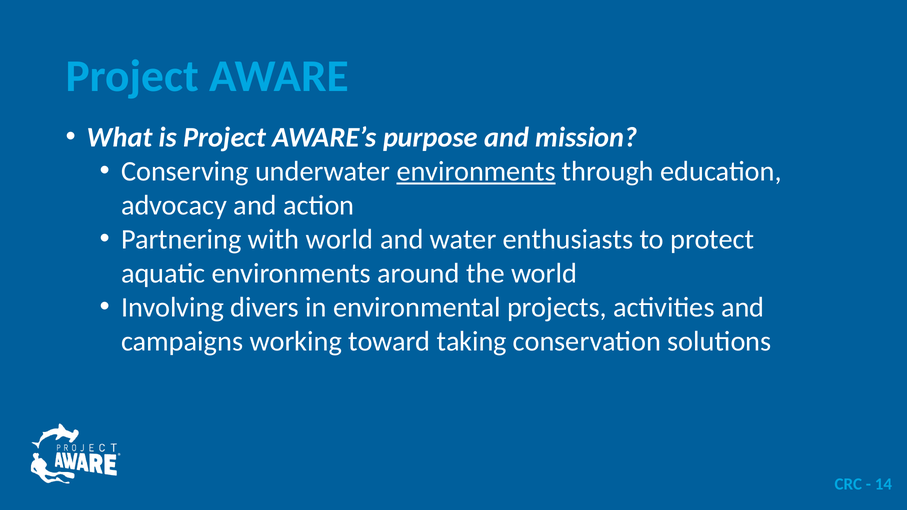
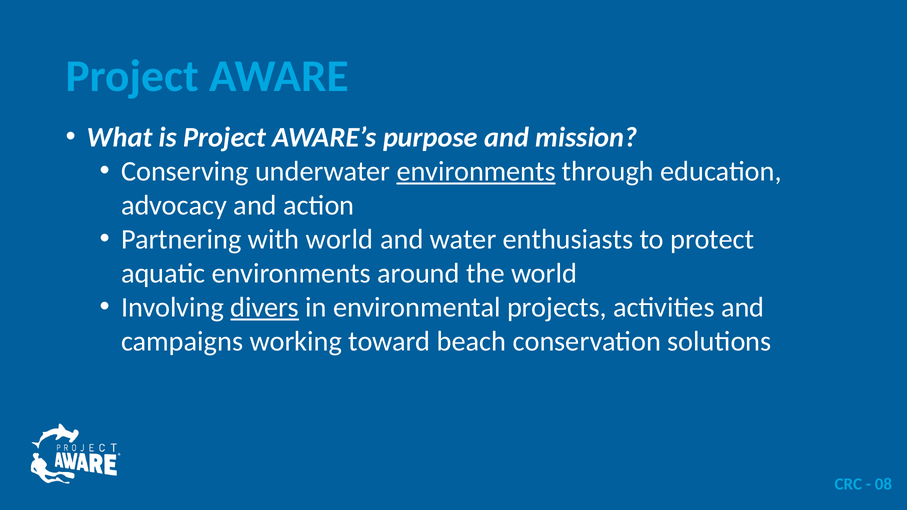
divers underline: none -> present (265, 307)
taking: taking -> beach (472, 341)
14: 14 -> 08 (883, 484)
